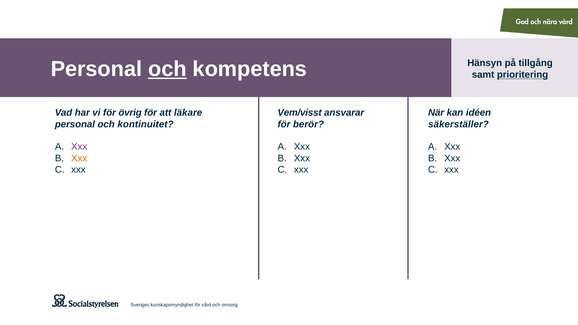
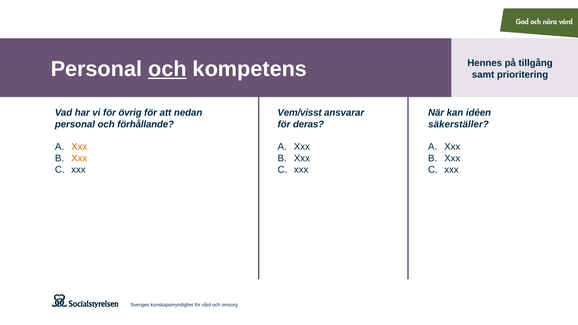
Hänsyn: Hänsyn -> Hennes (485, 63)
prioritering underline: present -> none (523, 75)
läkare: läkare -> nedan (188, 113)
kontinuitet: kontinuitet -> förhållande (146, 124)
berör: berör -> deras (309, 124)
Xxx colour: purple -> orange (79, 147)
